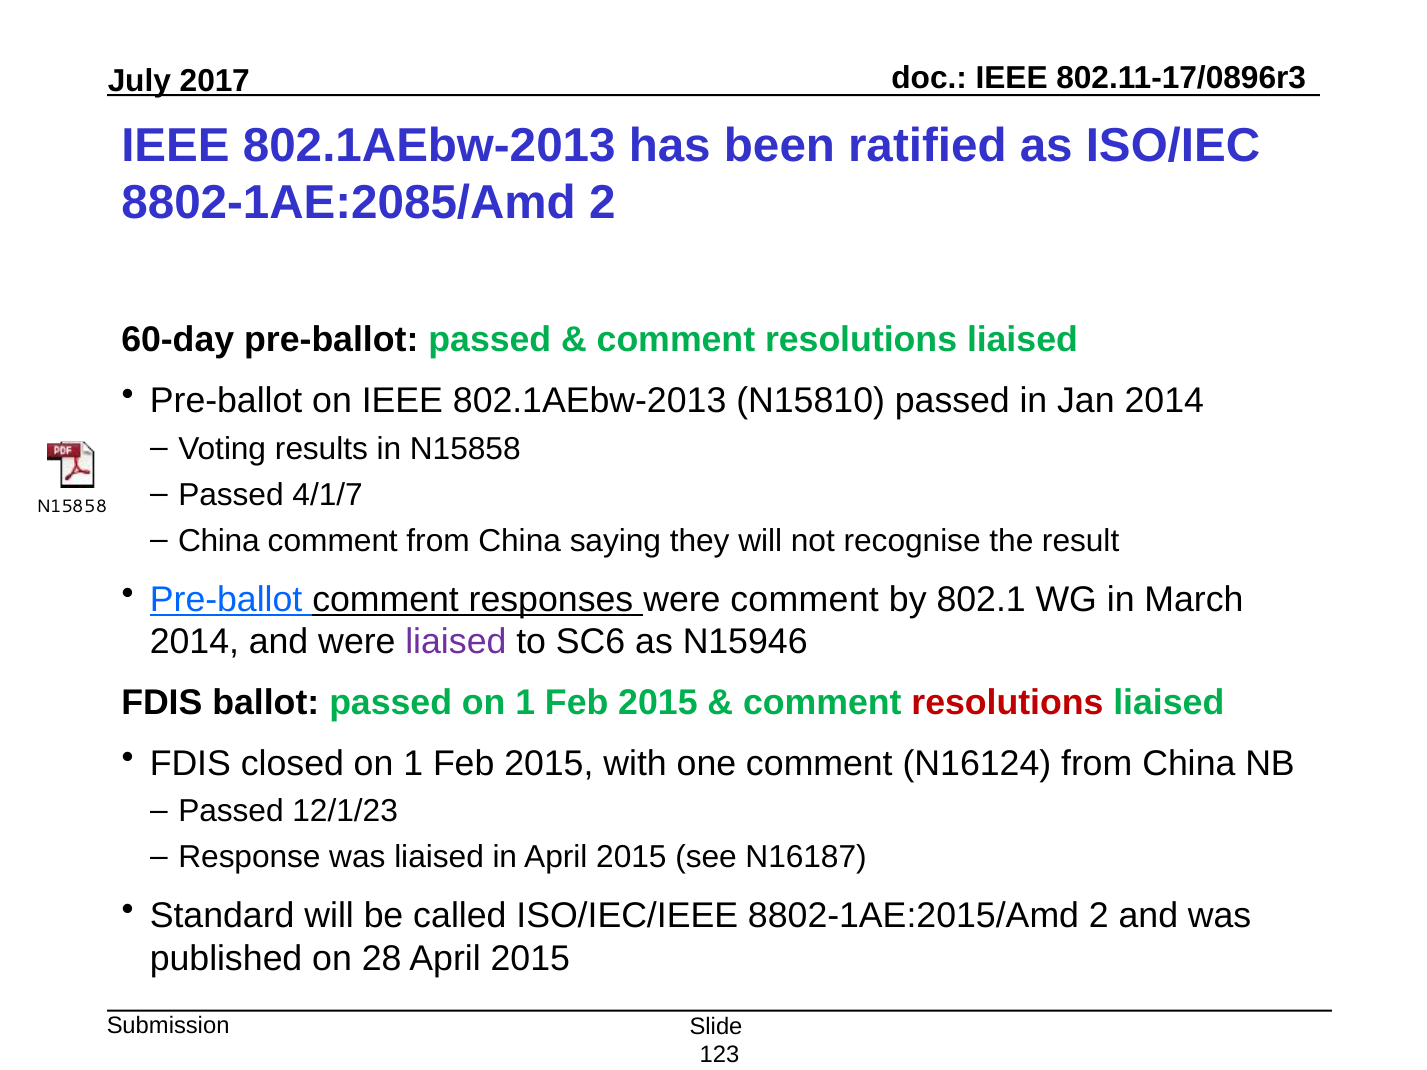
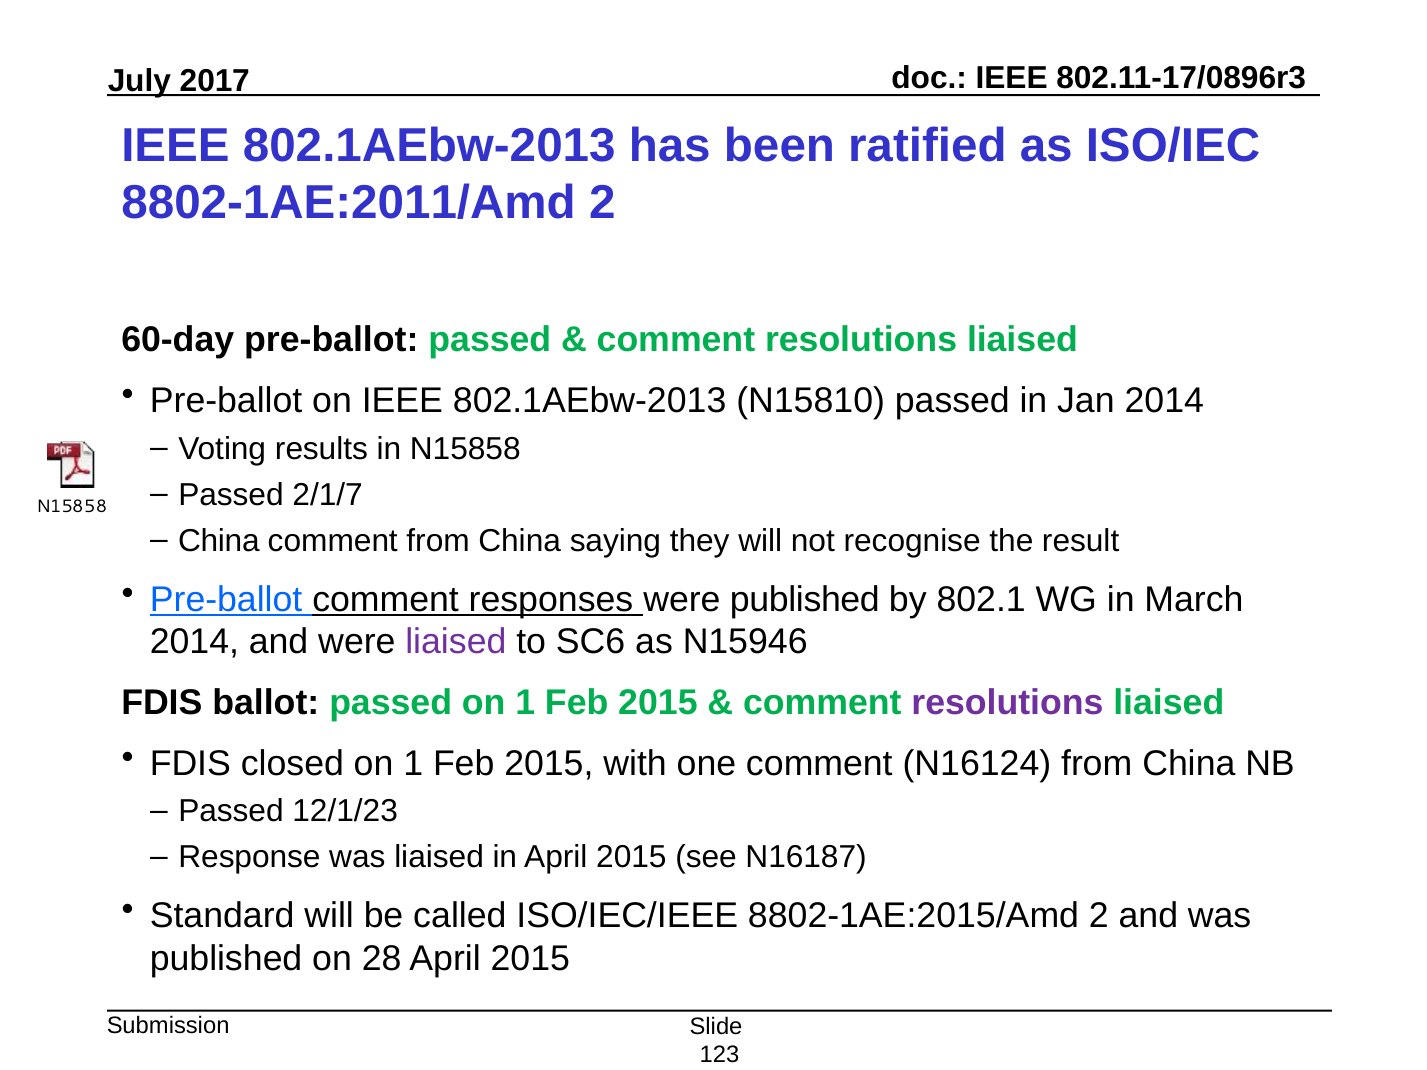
8802-1AE:2085/Amd: 8802-1AE:2085/Amd -> 8802-1AE:2011/Amd (349, 203)
4/1/7: 4/1/7 -> 2/1/7 (328, 495)
were comment: comment -> published (805, 599)
resolutions colour: red -> purple (1007, 703)
